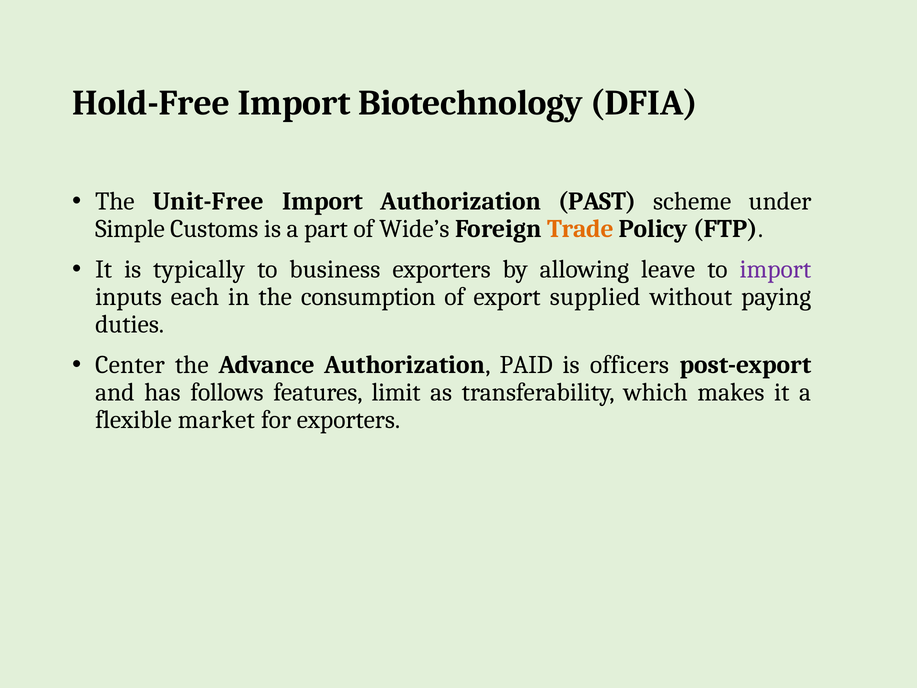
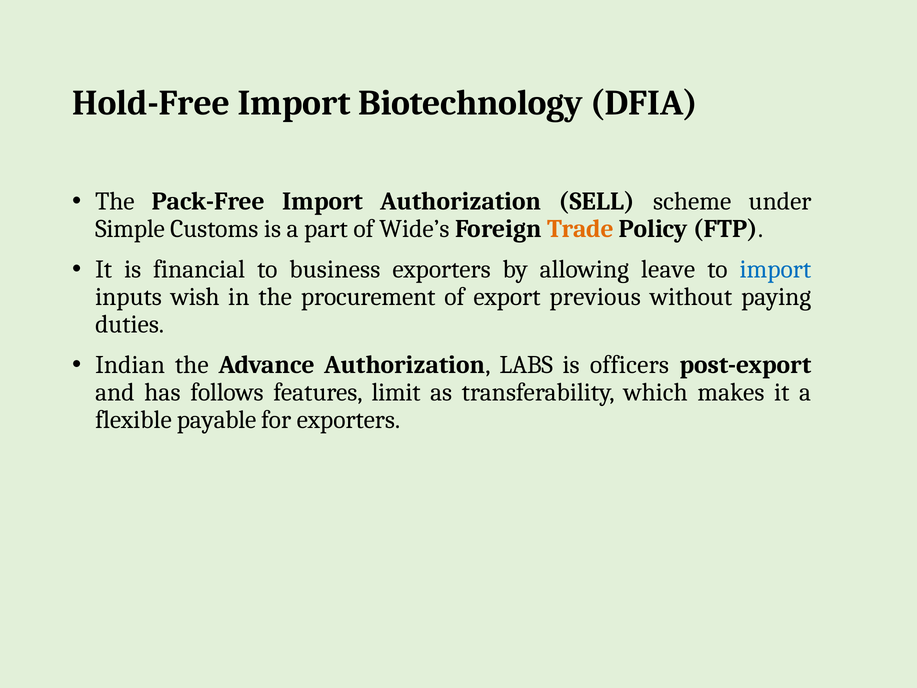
Unit-Free: Unit-Free -> Pack-Free (208, 201)
PAST: PAST -> SELL (597, 201)
typically: typically -> financial (199, 269)
import colour: purple -> blue (775, 269)
each: each -> wish (195, 297)
consumption: consumption -> procurement (368, 297)
supplied: supplied -> previous (595, 297)
Center: Center -> Indian (130, 365)
PAID: PAID -> LABS (526, 365)
market: market -> payable (217, 420)
